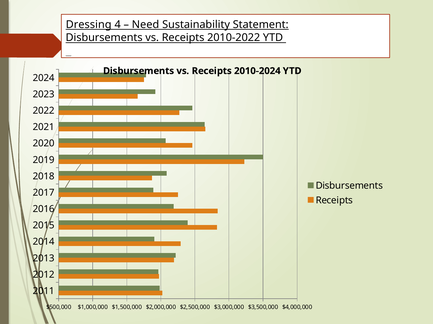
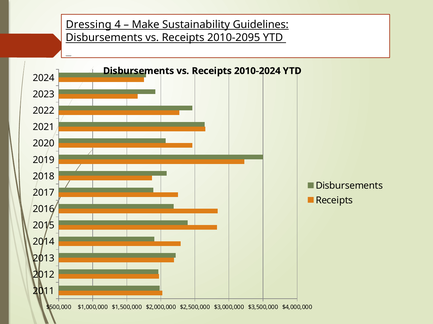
Need: Need -> Make (146, 25)
Statement: Statement -> Guidelines (261, 25)
2010-2022: 2010-2022 -> 2010-2095 (234, 38)
